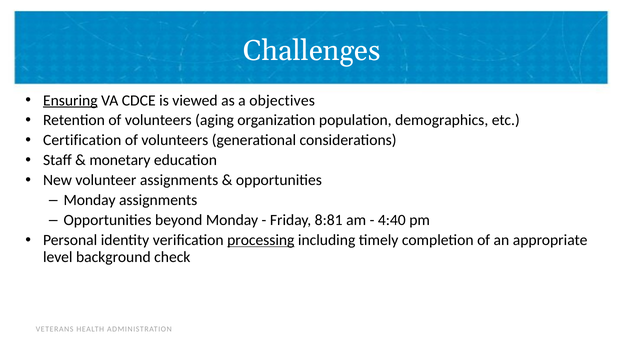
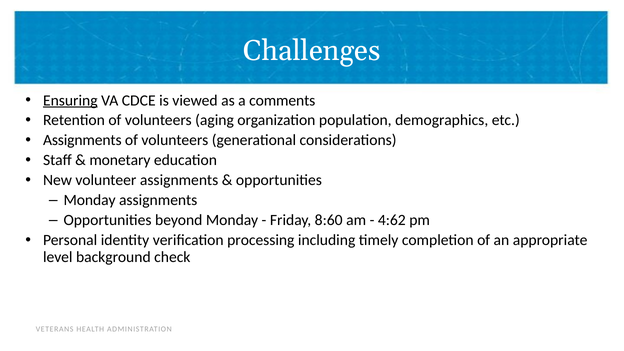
objectives: objectives -> comments (282, 100)
Certification: Certification -> Assignments (82, 140)
8:81: 8:81 -> 8:60 (329, 220)
4:40: 4:40 -> 4:62 (392, 220)
processing underline: present -> none (261, 240)
